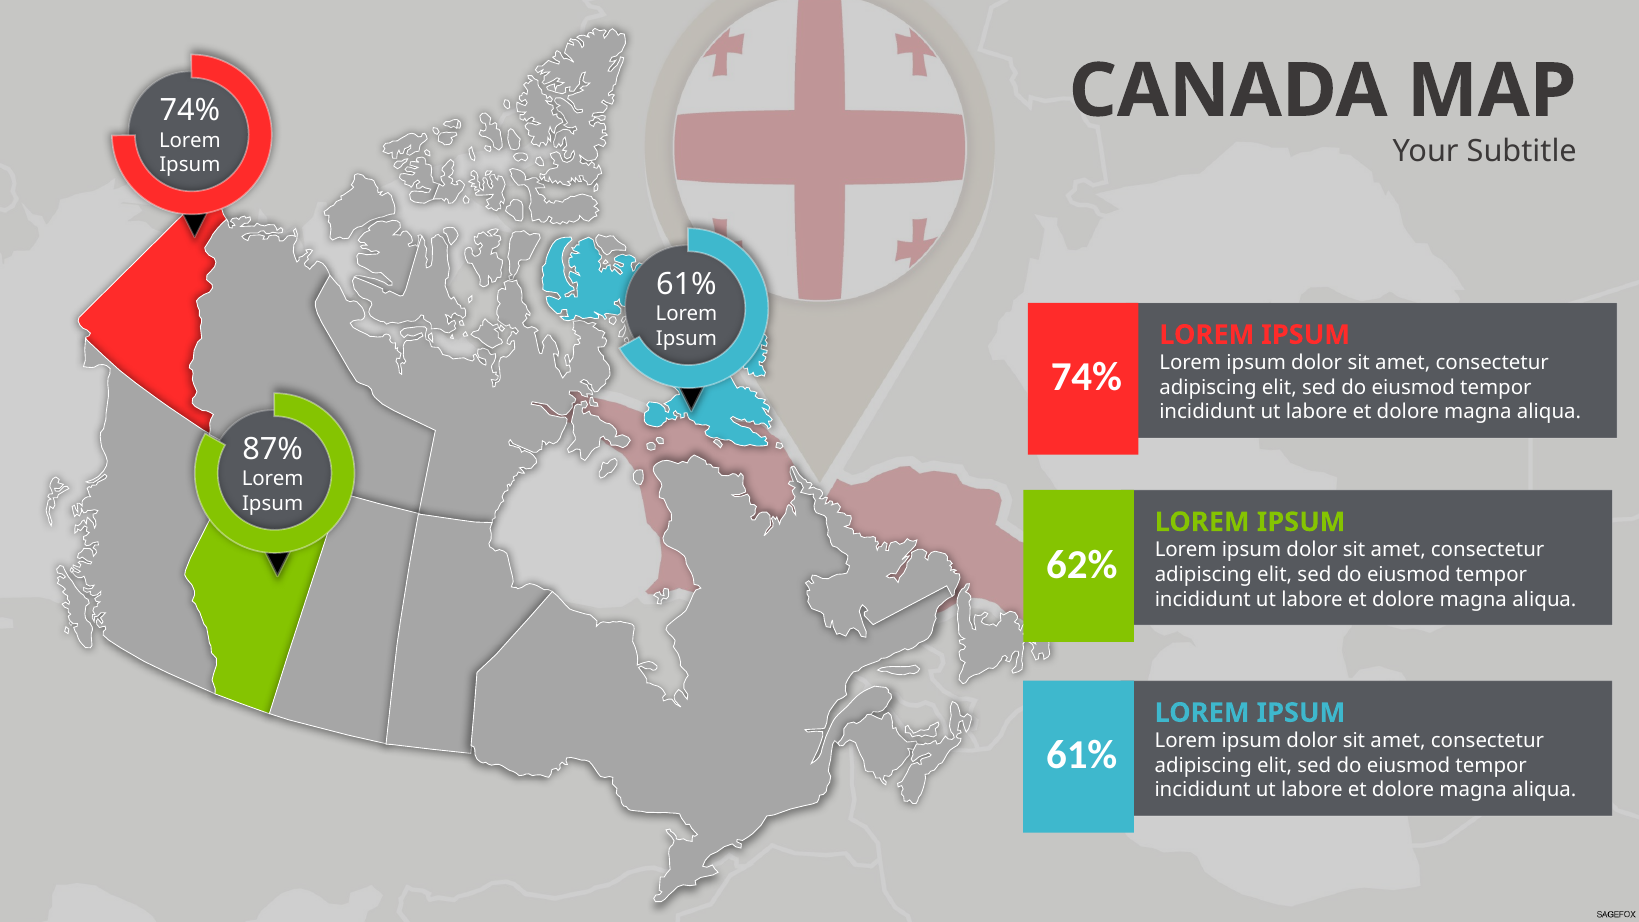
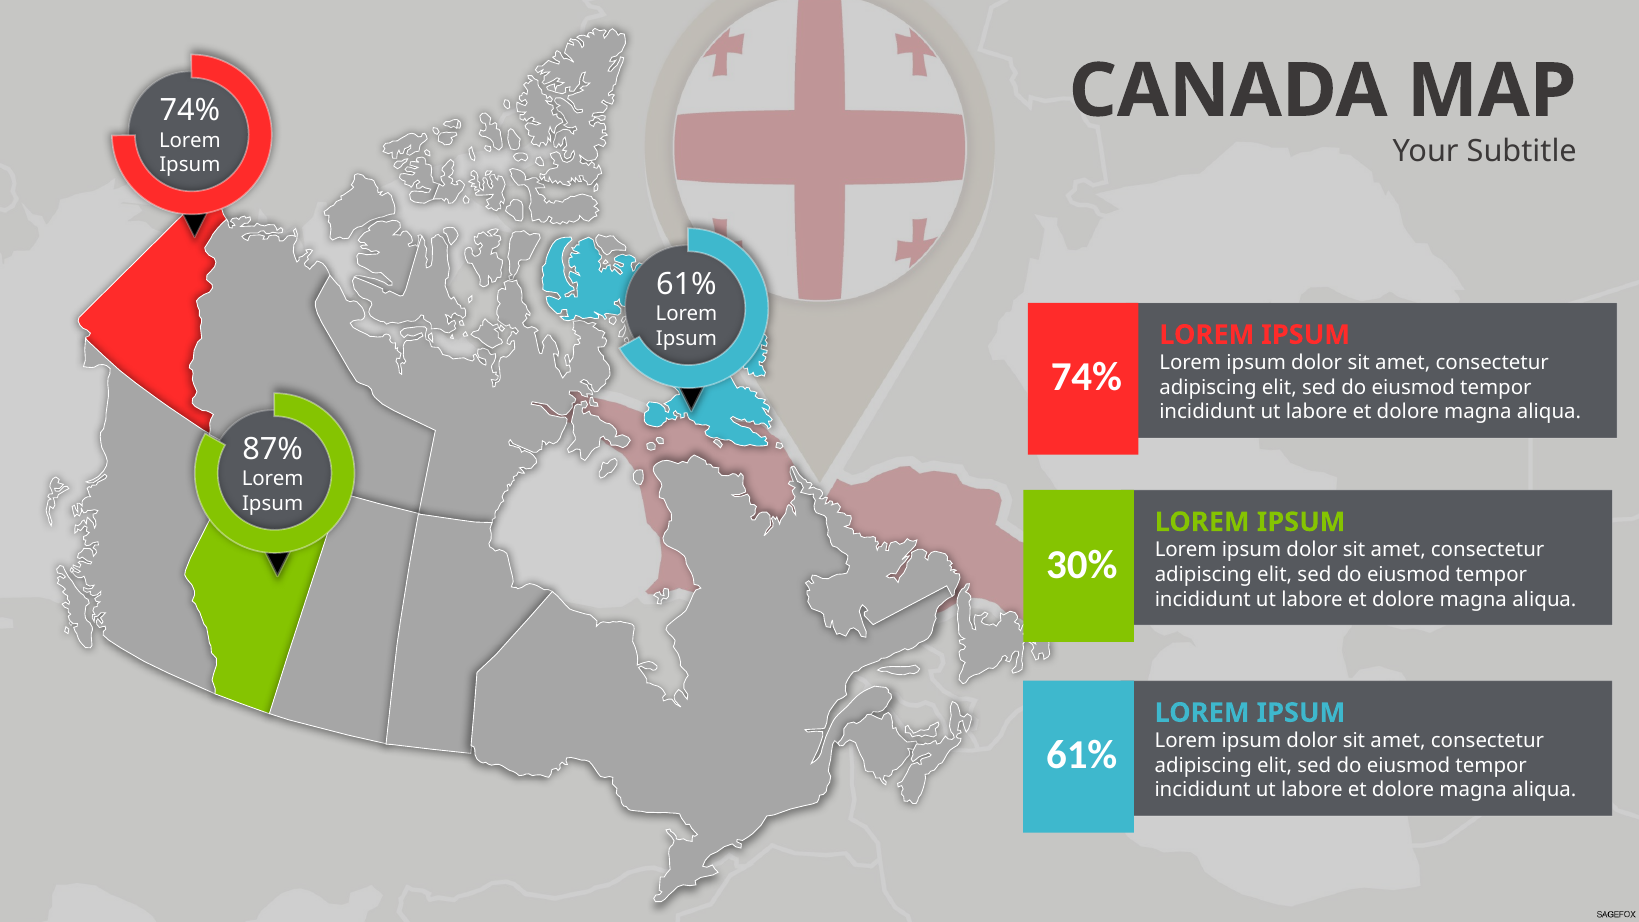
62%: 62% -> 30% (1082, 565)
